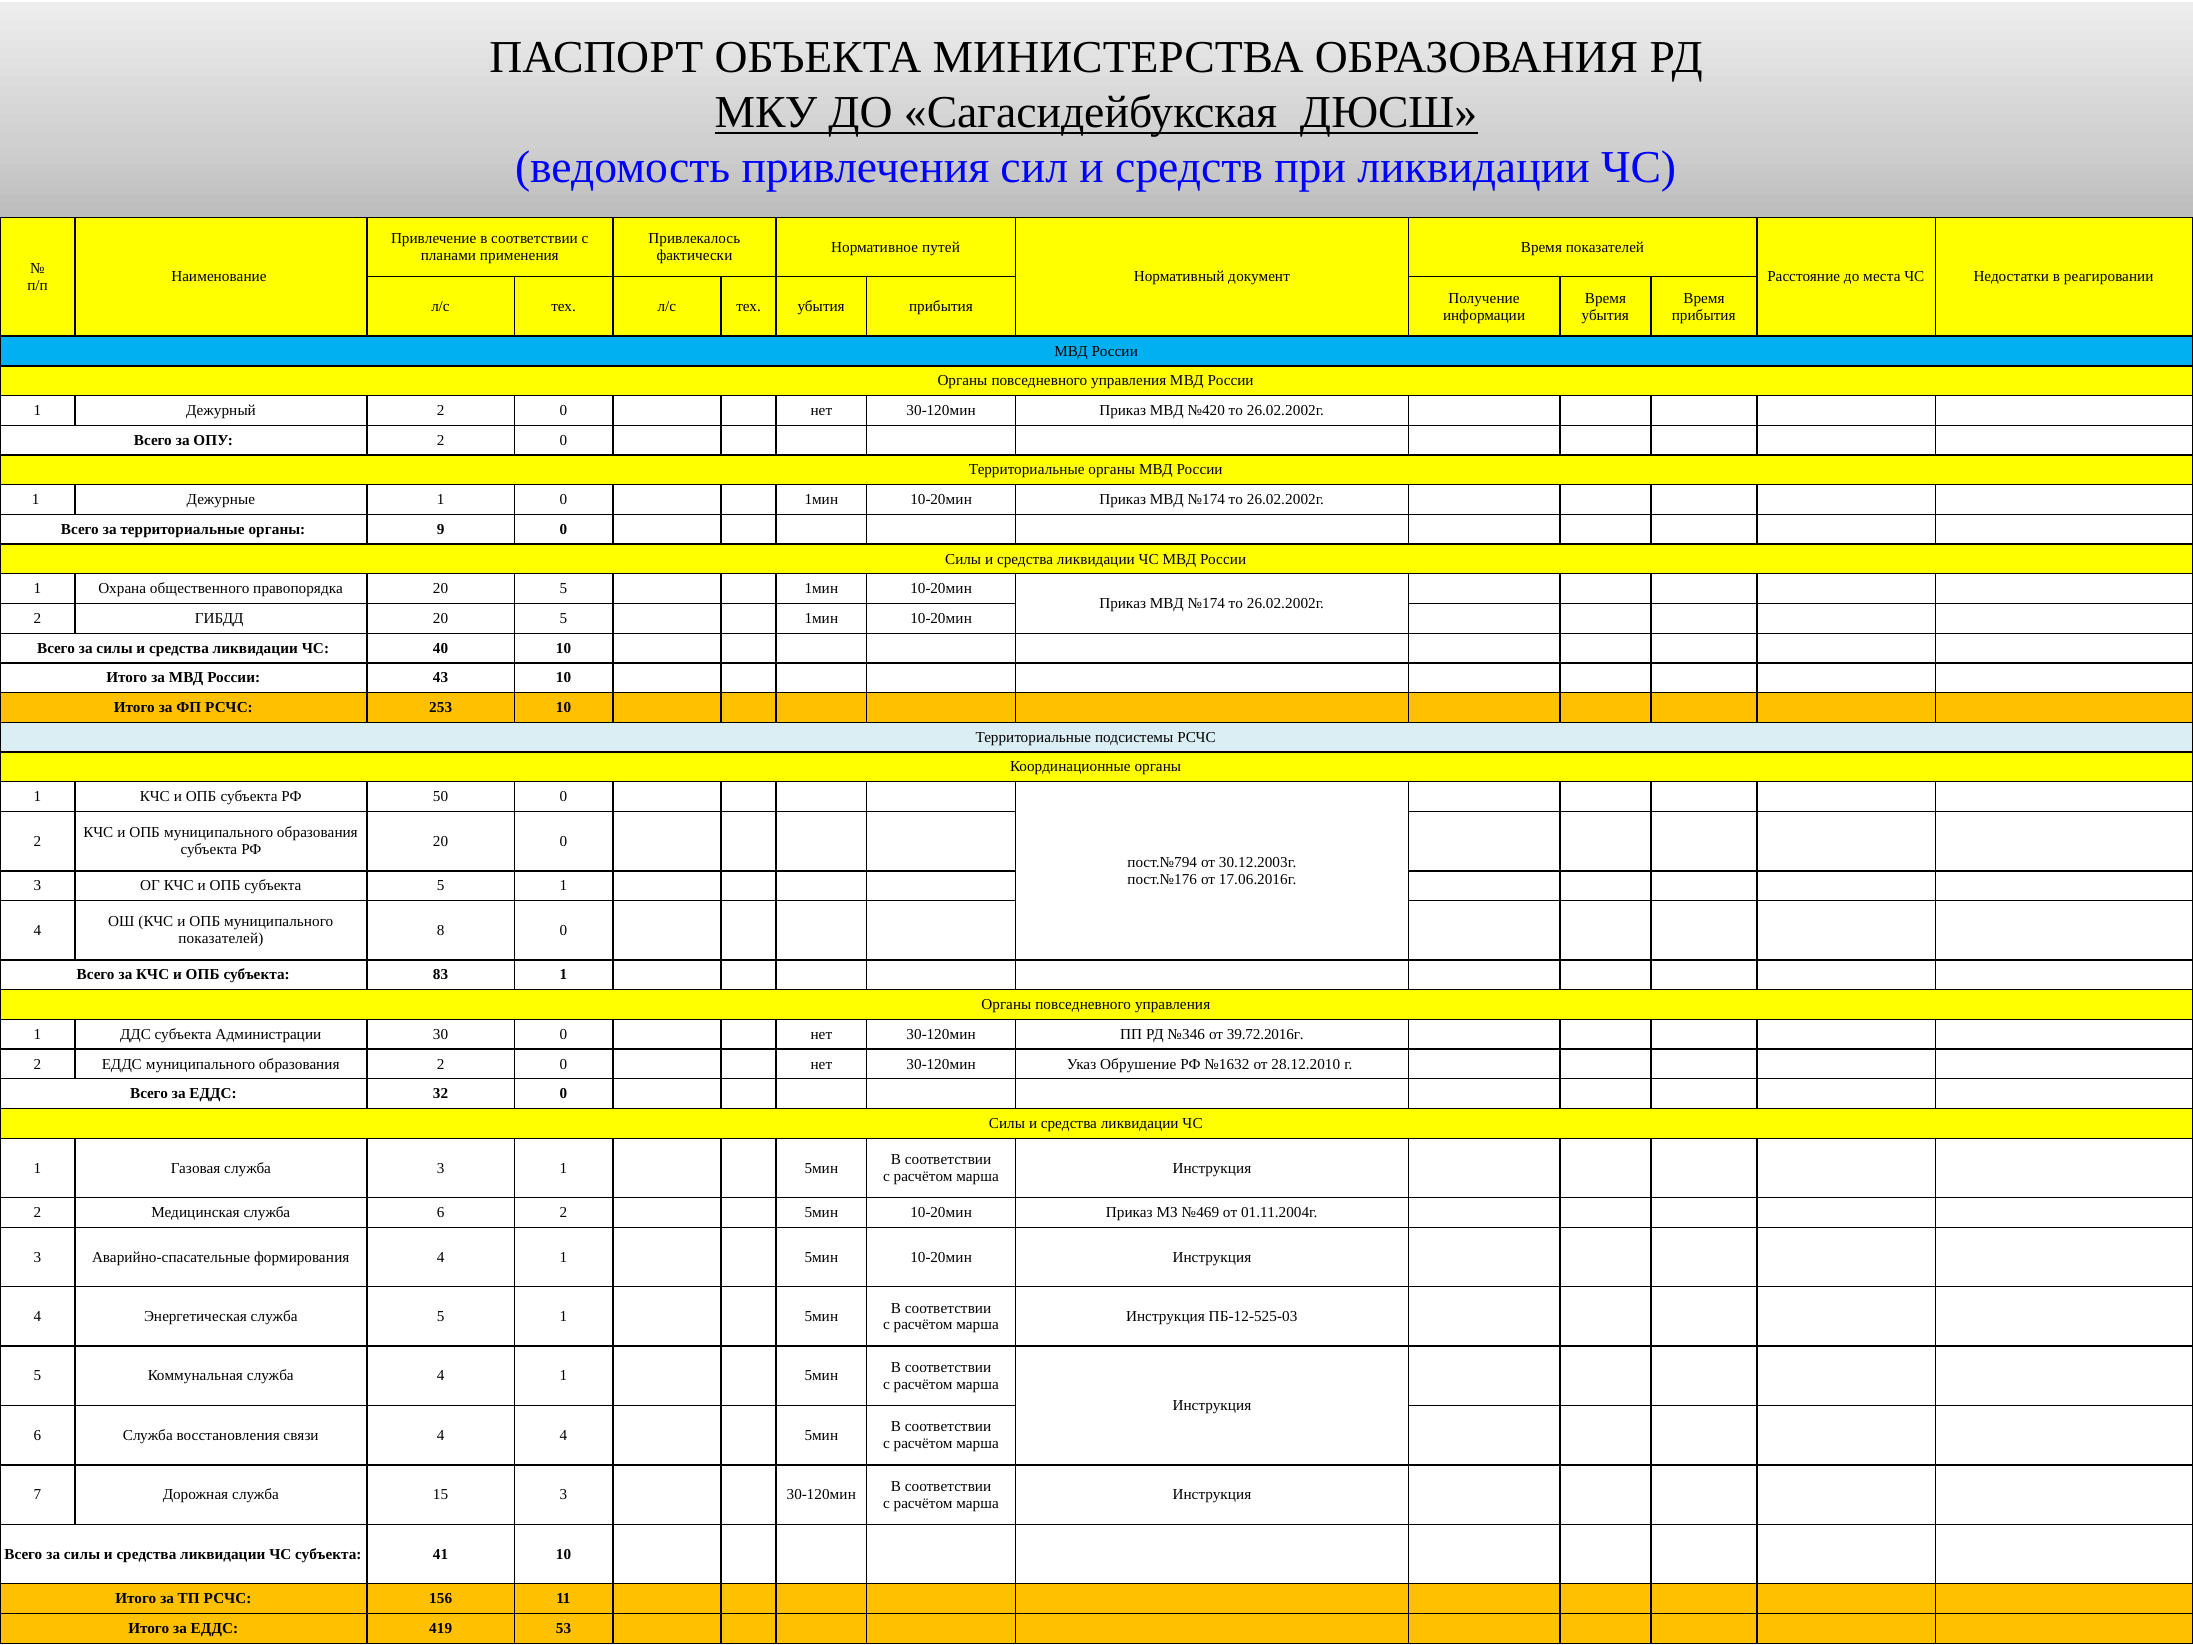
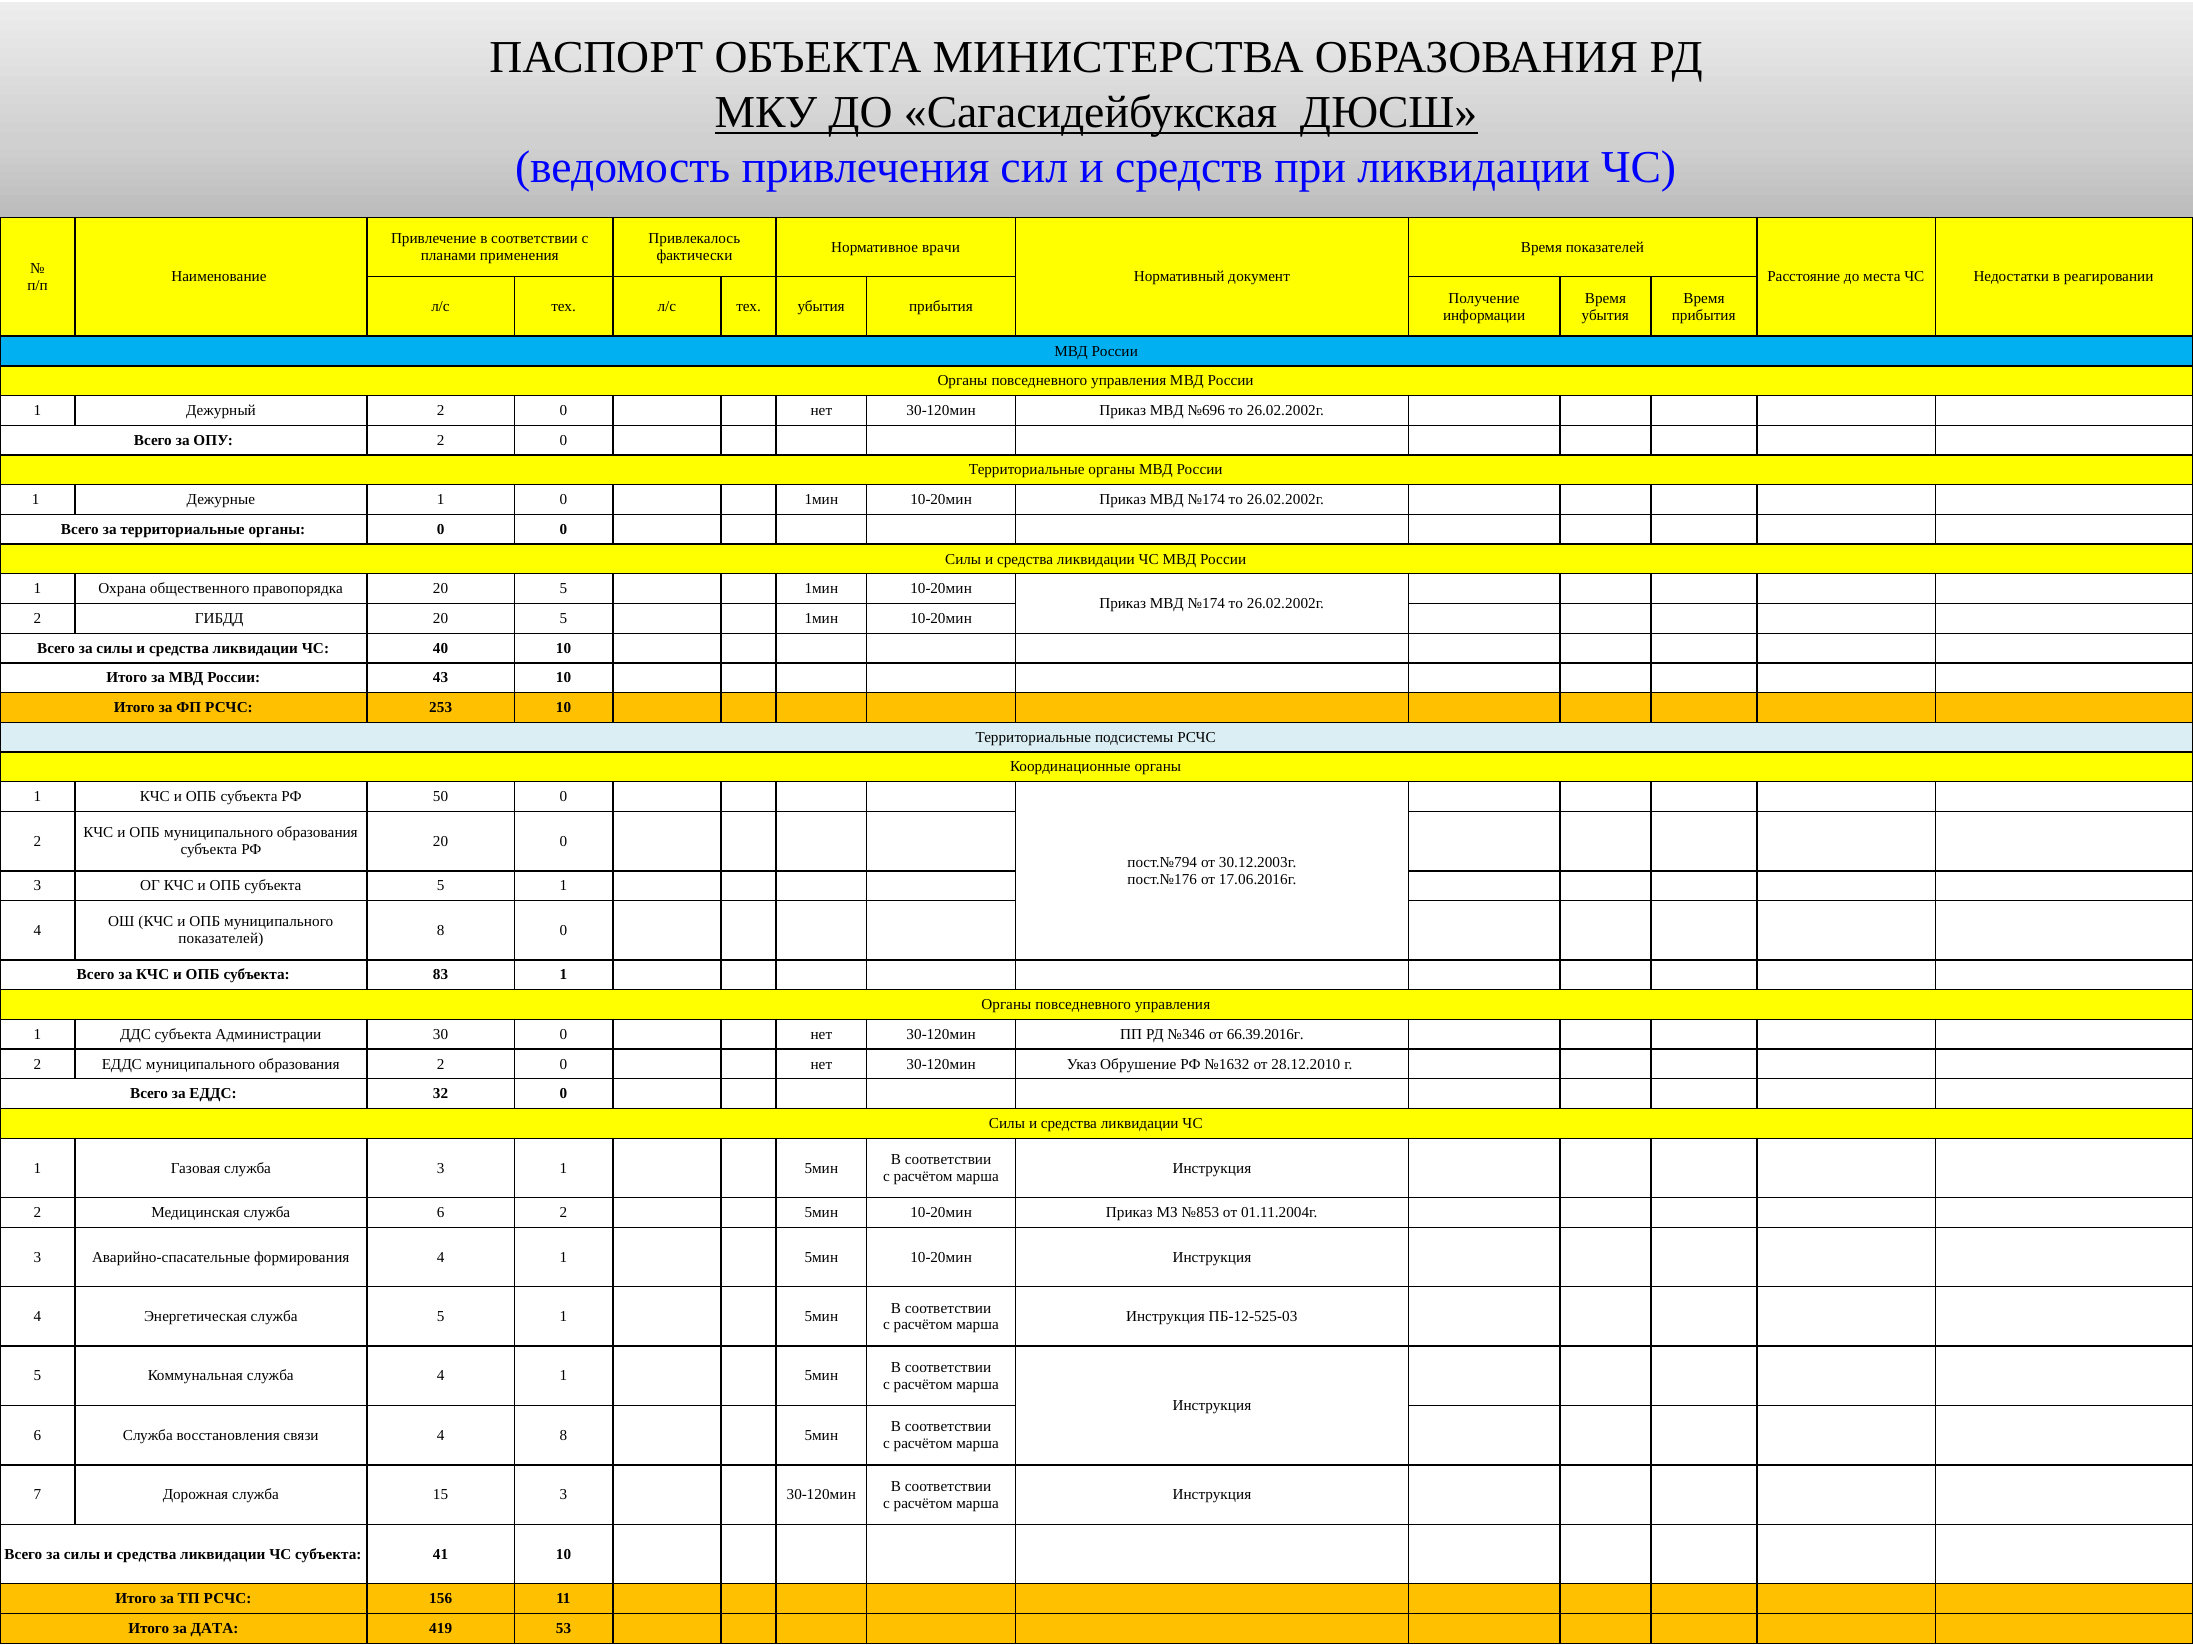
путей: путей -> врачи (941, 247)
№420: №420 -> №696 (1206, 410)
органы 9: 9 -> 0 (441, 529)
39.72.2016г: 39.72.2016г -> 66.39.2016г (1265, 1034)
№469: №469 -> №853 (1200, 1212)
4 4: 4 -> 8 (564, 1435)
Итого за ЕДДС: ЕДДС -> ДАТА (215, 1628)
